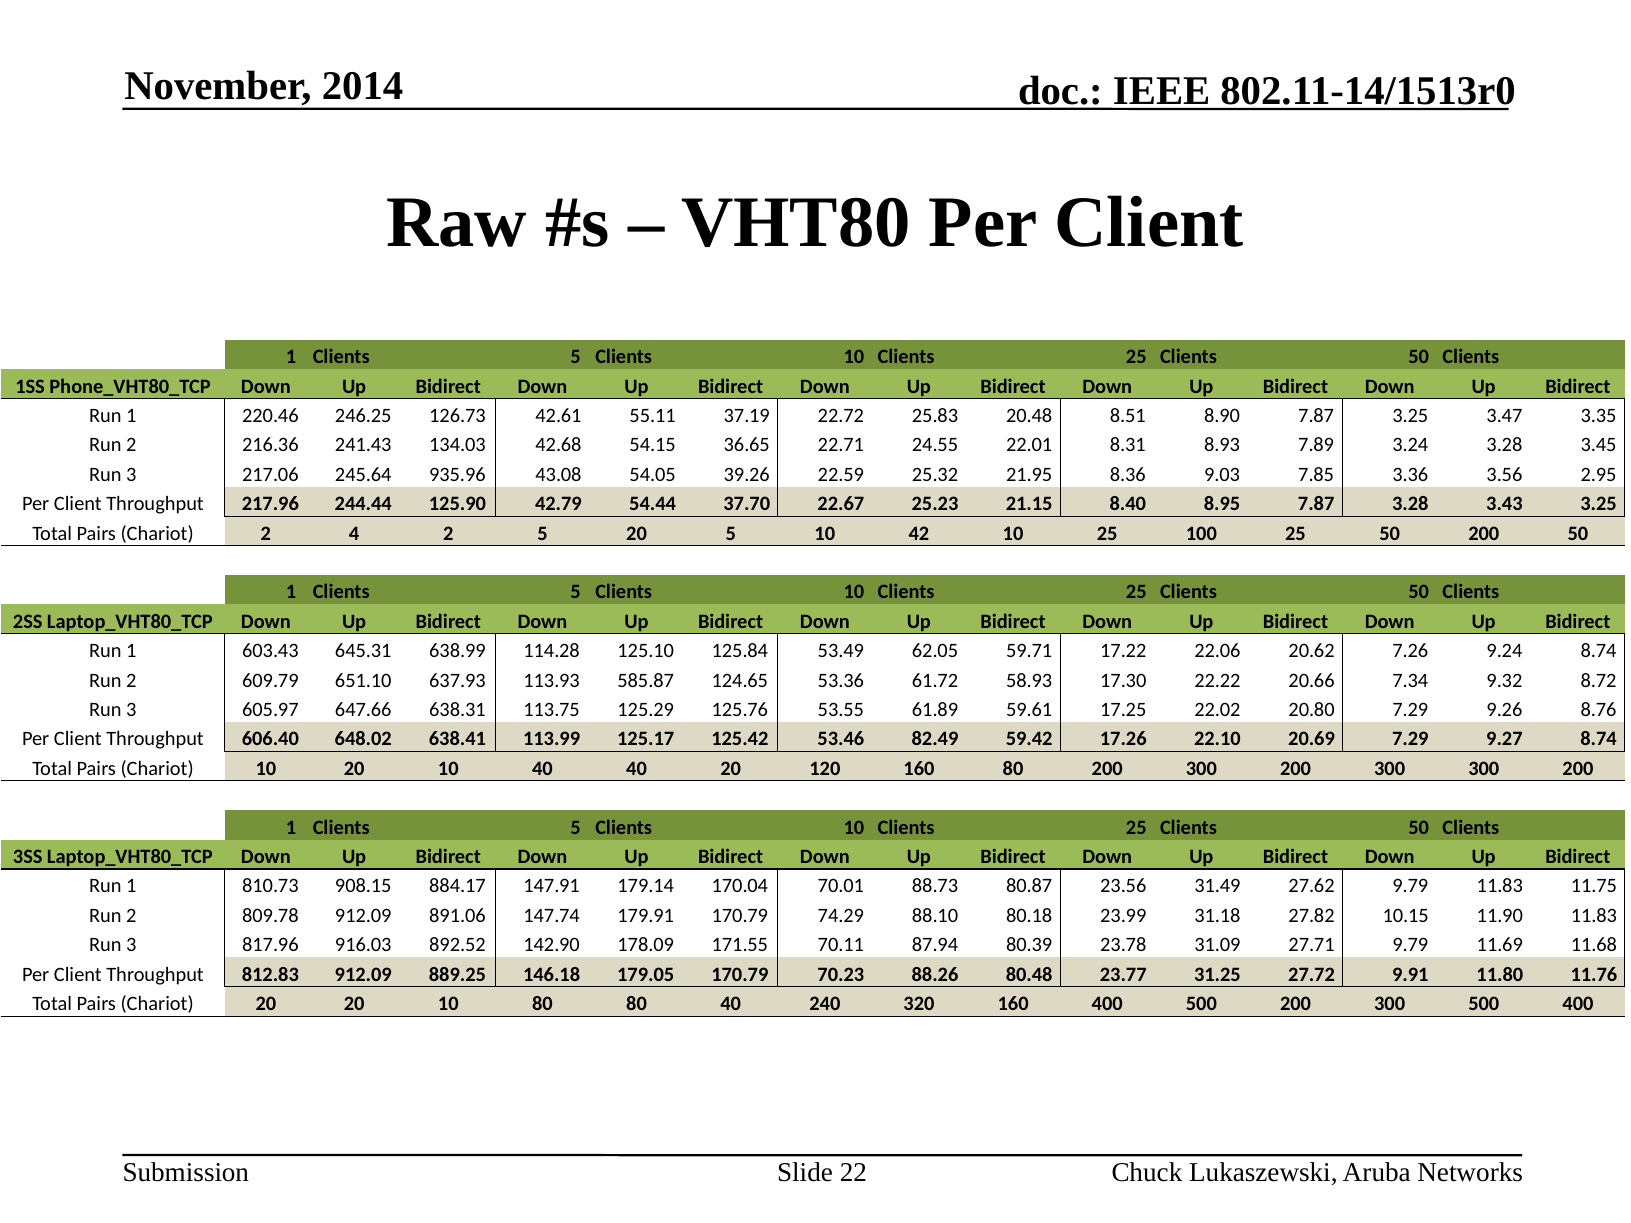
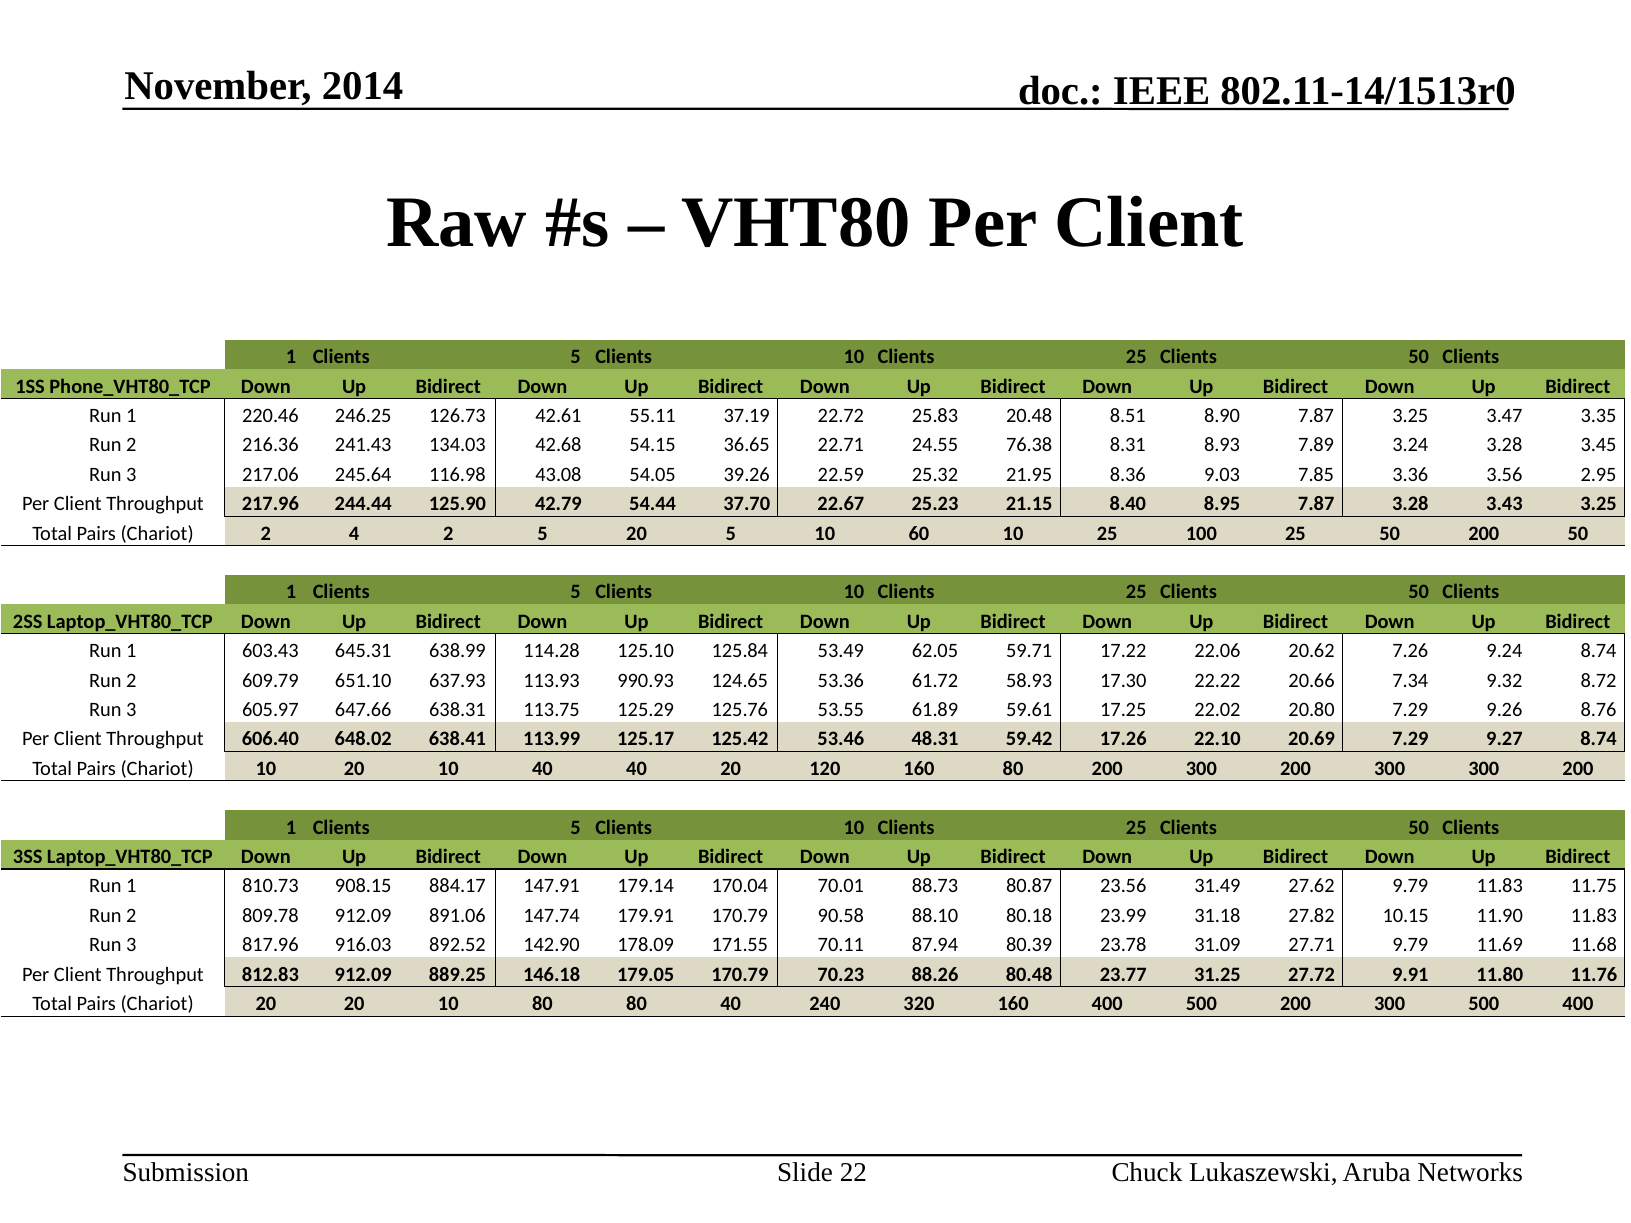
22.01: 22.01 -> 76.38 (1029, 445)
935.96: 935.96 -> 116.98 (457, 475)
42: 42 -> 60 (919, 533)
585.87: 585.87 -> 990.93 (646, 681)
82.49: 82.49 -> 48.31 (935, 739)
74.29: 74.29 -> 90.58 (841, 916)
